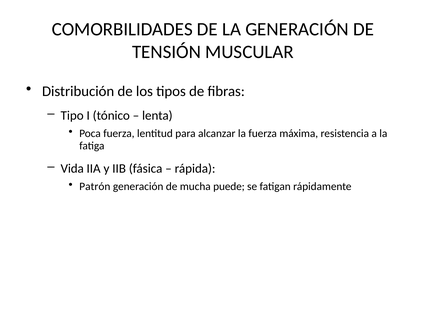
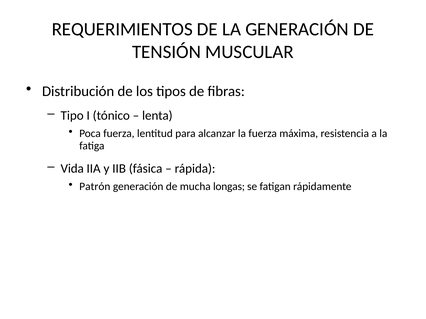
COMORBILIDADES: COMORBILIDADES -> REQUERIMIENTOS (122, 29)
puede: puede -> longas (229, 187)
